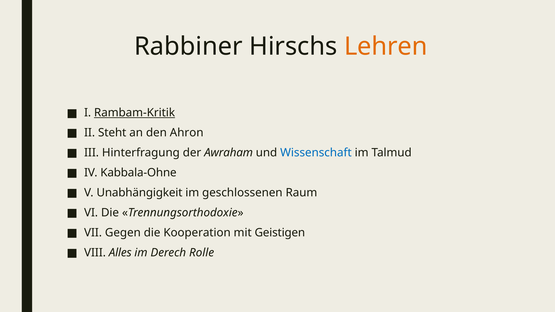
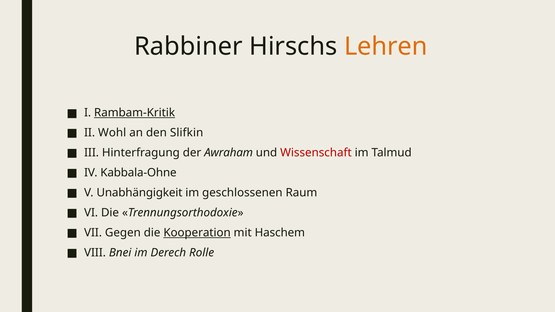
Steht: Steht -> Wohl (112, 133)
Ahron: Ahron -> Slifkin (187, 133)
Wissenschaft colour: blue -> red (316, 153)
Kooperation underline: none -> present (197, 233)
Geistigen: Geistigen -> Haschem (280, 233)
Alles: Alles -> Bnei (120, 253)
